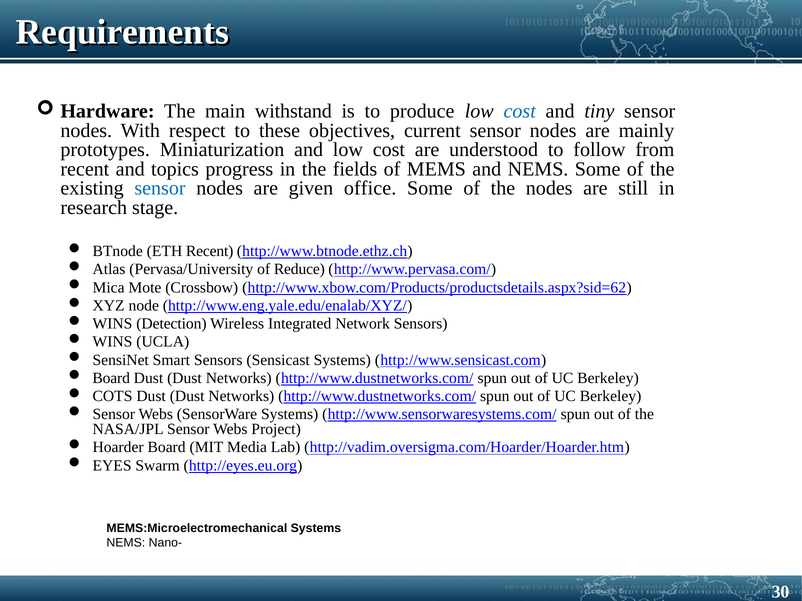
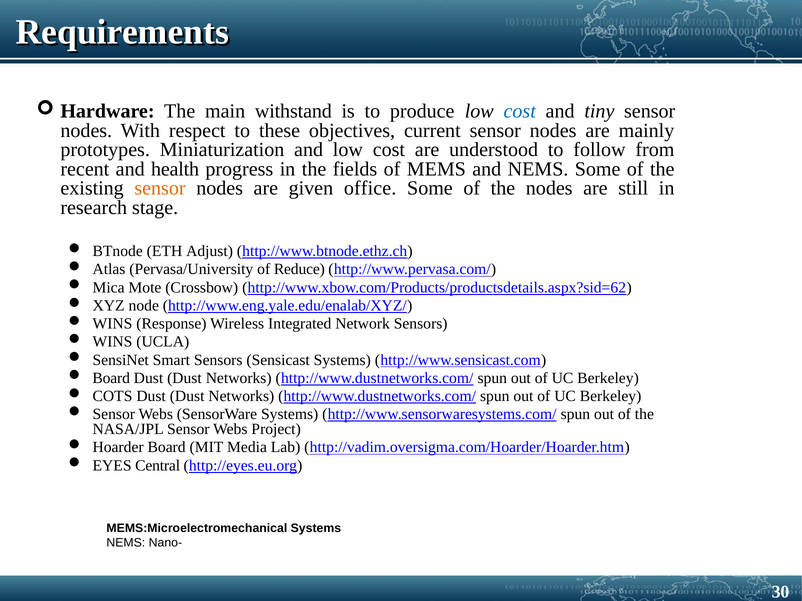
topics: topics -> health (175, 169)
sensor colour: blue -> orange (160, 188)
ETH Recent: Recent -> Adjust (210, 251)
Detection: Detection -> Response (171, 324)
Swarm: Swarm -> Central (158, 466)
